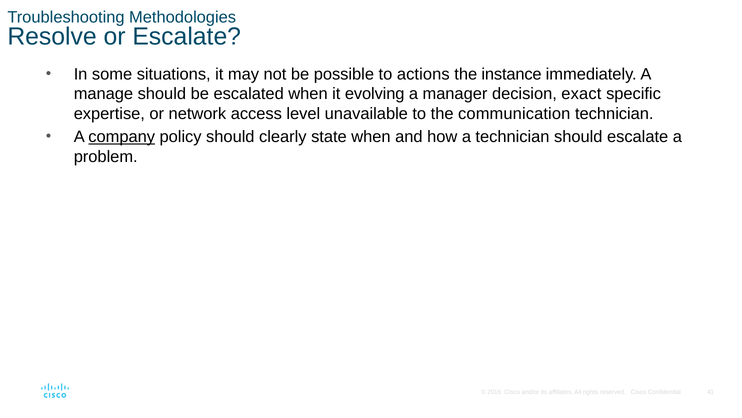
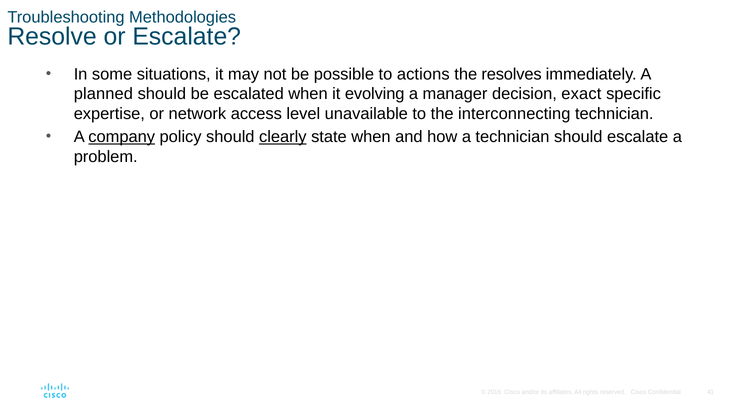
instance: instance -> resolves (512, 74)
manage: manage -> planned (103, 94)
communication: communication -> interconnecting (514, 114)
clearly underline: none -> present (283, 137)
